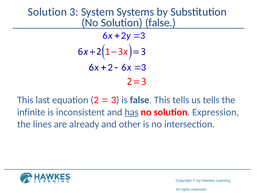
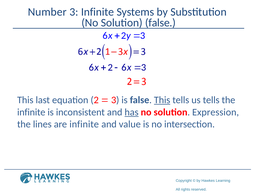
Solution: Solution -> Number (47, 12)
3 System: System -> Infinite (98, 12)
This underline: none -> present (162, 100)
are already: already -> infinite (84, 124)
other: other -> value (130, 124)
